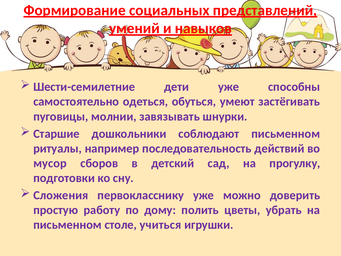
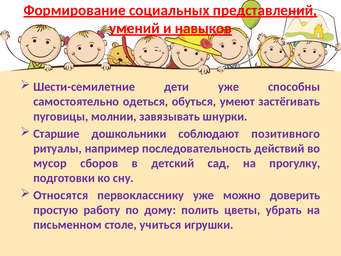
соблюдают письменном: письменном -> позитивного (286, 134)
Сложения: Сложения -> Относятся (61, 195)
